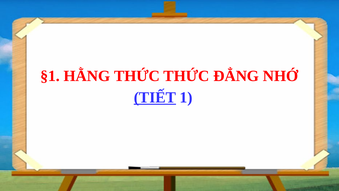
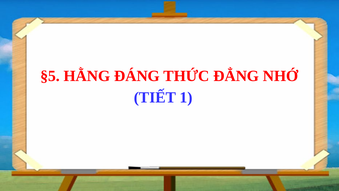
§1: §1 -> §5 (50, 76)
HẰNG THỨC: THỨC -> ĐÁNG (137, 76)
TIẾT underline: present -> none (155, 97)
